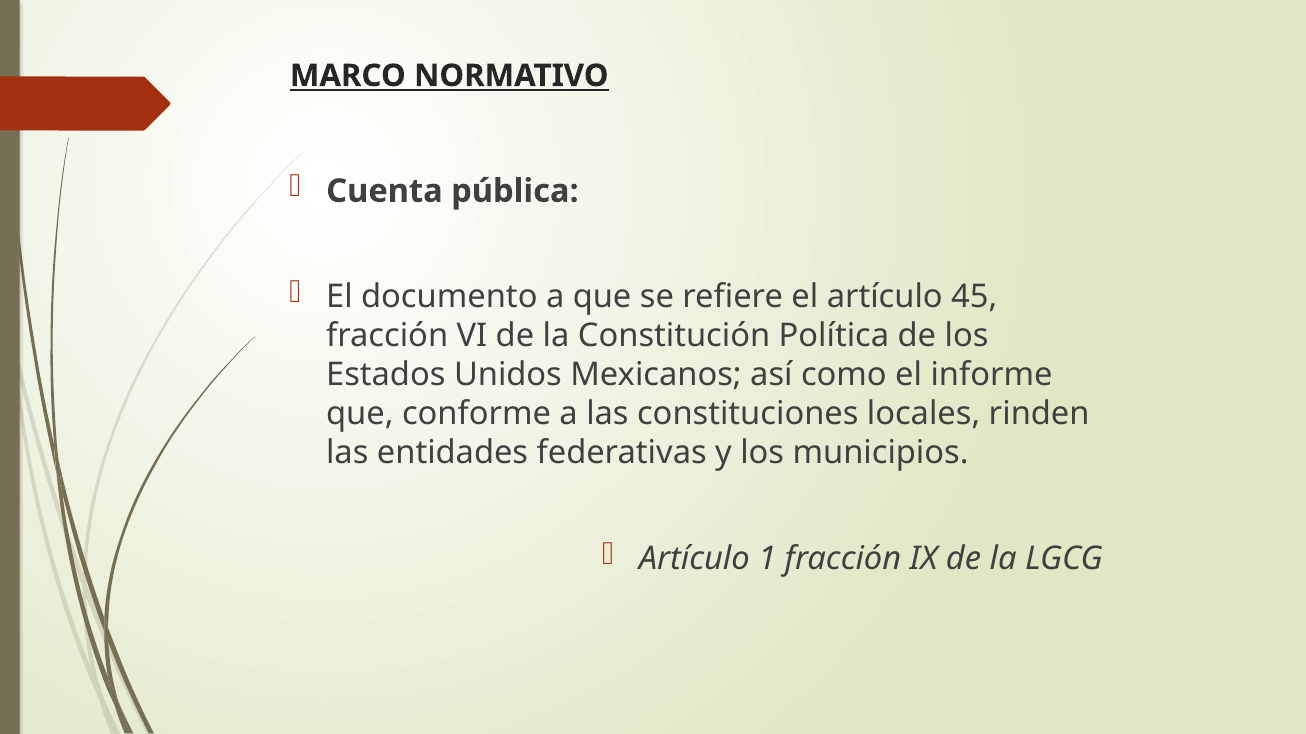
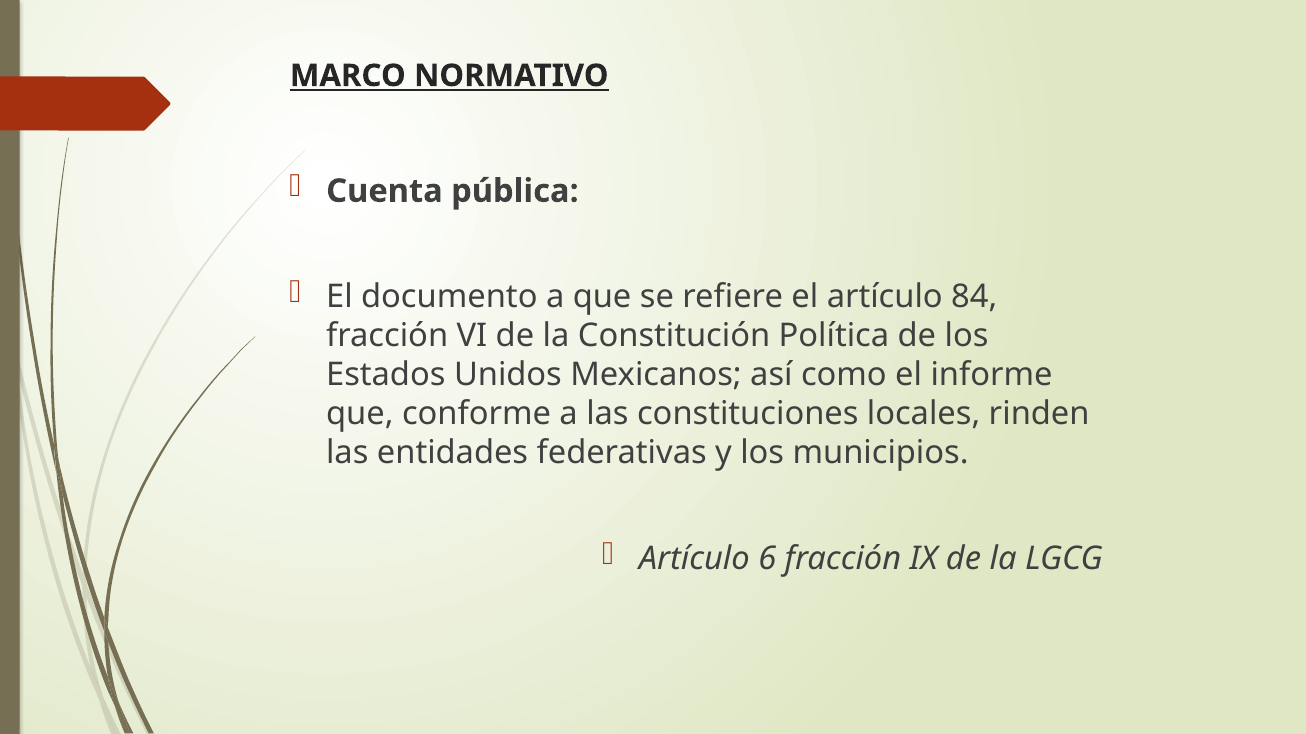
45: 45 -> 84 (974, 297)
1: 1 -> 6 (767, 559)
